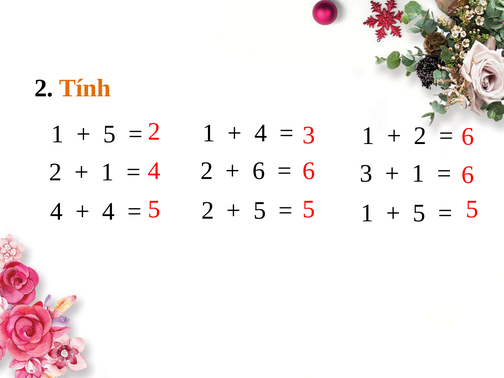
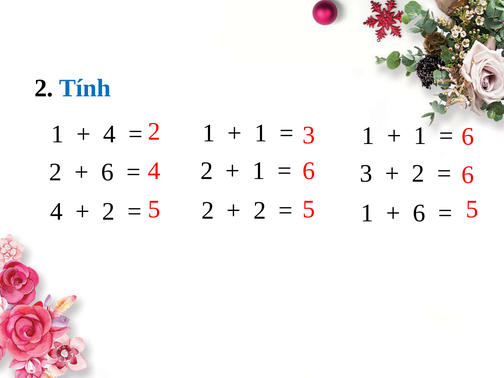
Tính colour: orange -> blue (85, 88)
4: 4 -> 1 (261, 133)
5: 5 -> 4 (109, 134)
2: 2 -> 1 (420, 136)
6: 6 -> 1 (259, 171)
1: 1 -> 6 (107, 172)
1: 1 -> 2 (418, 174)
5: 5 -> 2 (260, 210)
4: 4 -> 2 (108, 212)
5: 5 -> 6 (419, 213)
